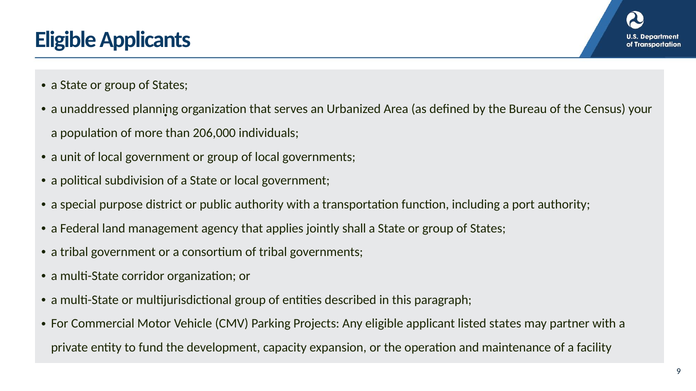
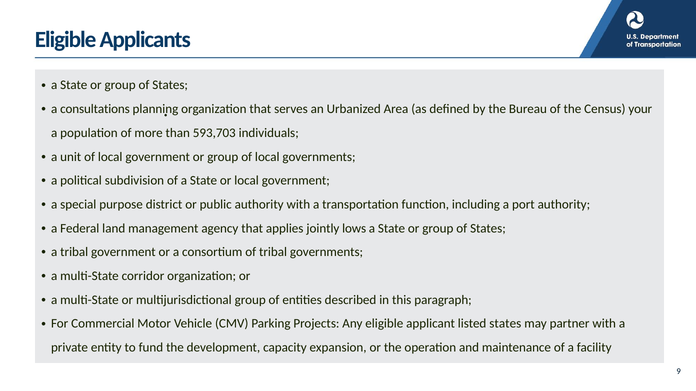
unaddressed: unaddressed -> consultations (95, 109)
206,000: 206,000 -> 593,703 (214, 133)
shall: shall -> lows (354, 229)
